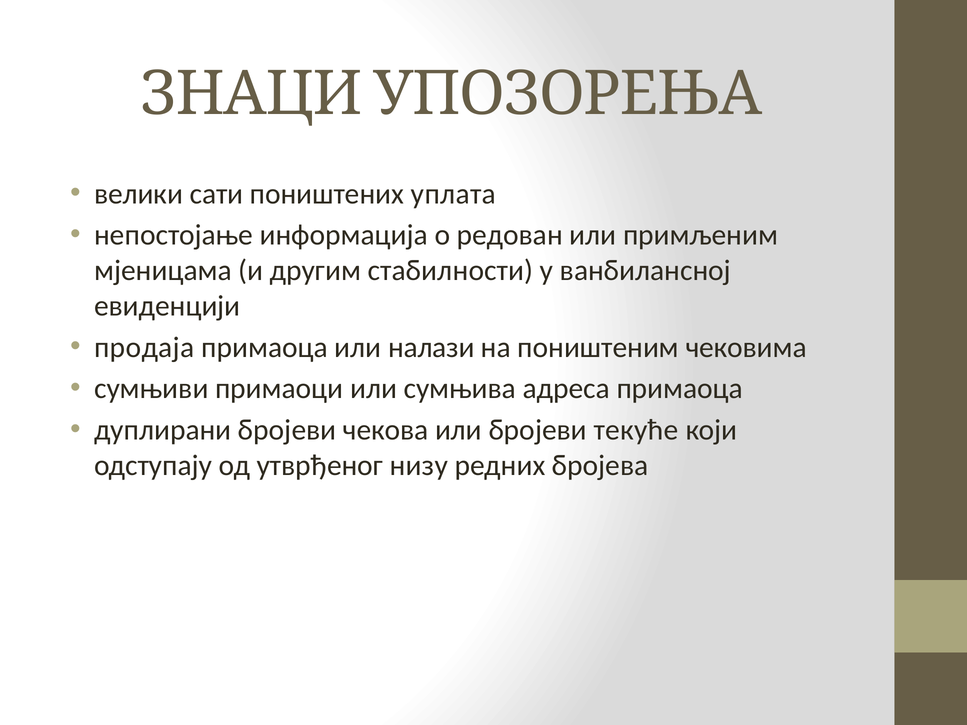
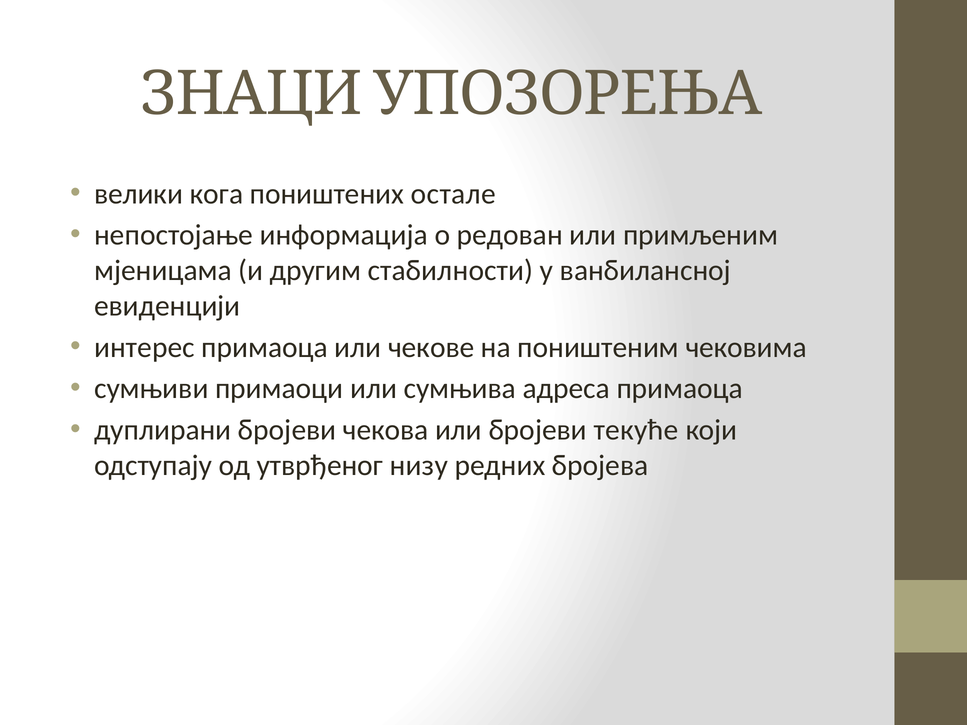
сати: сати -> кога (217, 194)
уплата: уплата -> остале (453, 194)
продаја: продаја -> интерес (144, 347)
налази: налази -> чекове (431, 347)
